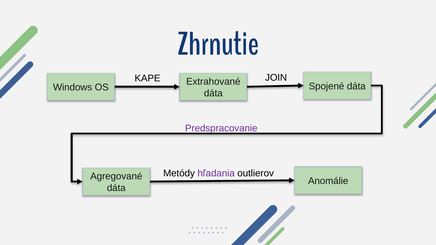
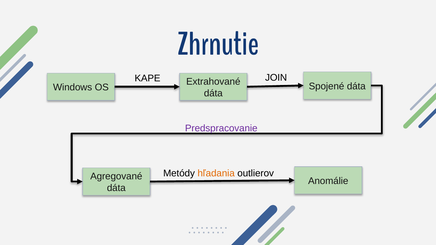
hľadania colour: purple -> orange (216, 174)
